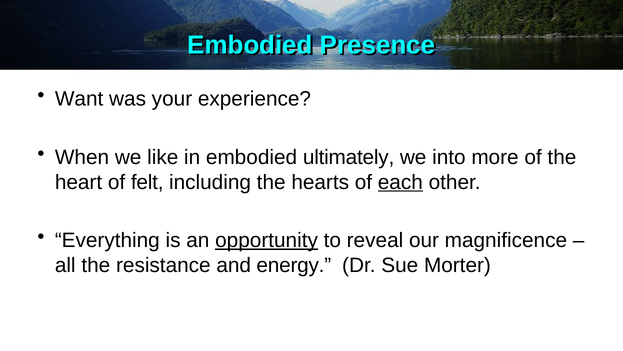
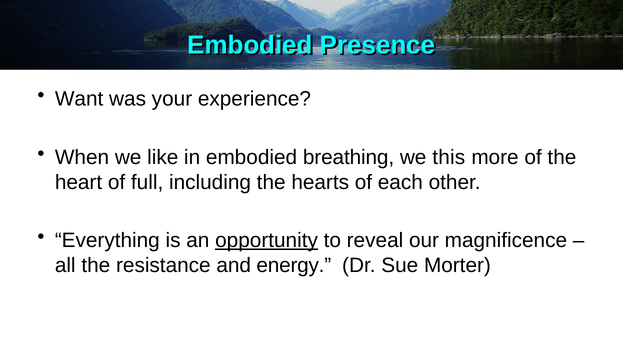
ultimately: ultimately -> breathing (349, 157)
into: into -> this (449, 157)
felt: felt -> full (147, 182)
each underline: present -> none (400, 182)
